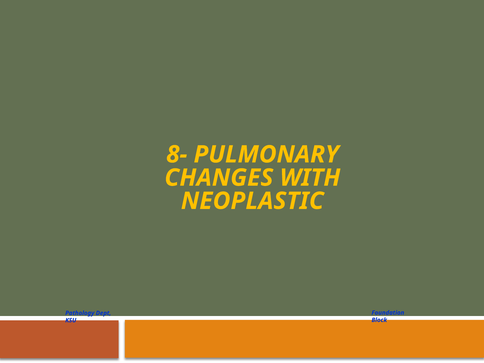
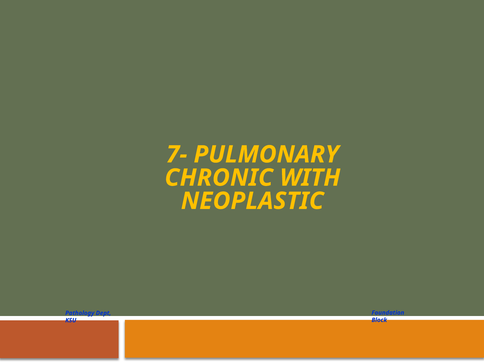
8-: 8- -> 7- (177, 154)
CHANGES: CHANGES -> CHRONIC (219, 178)
